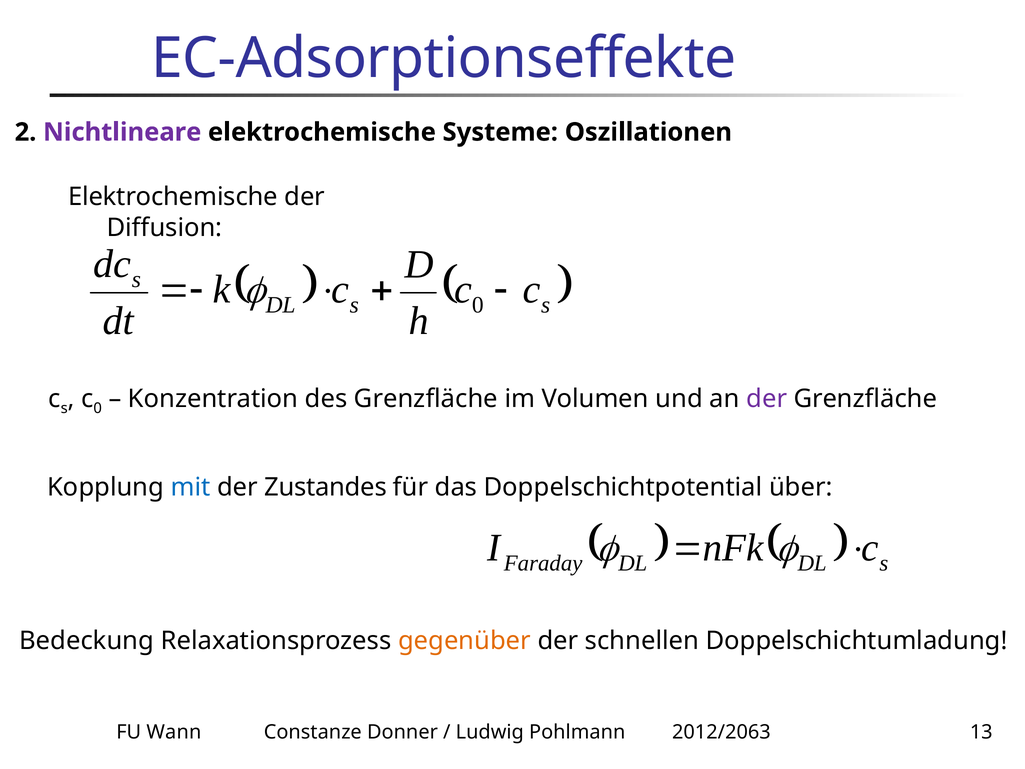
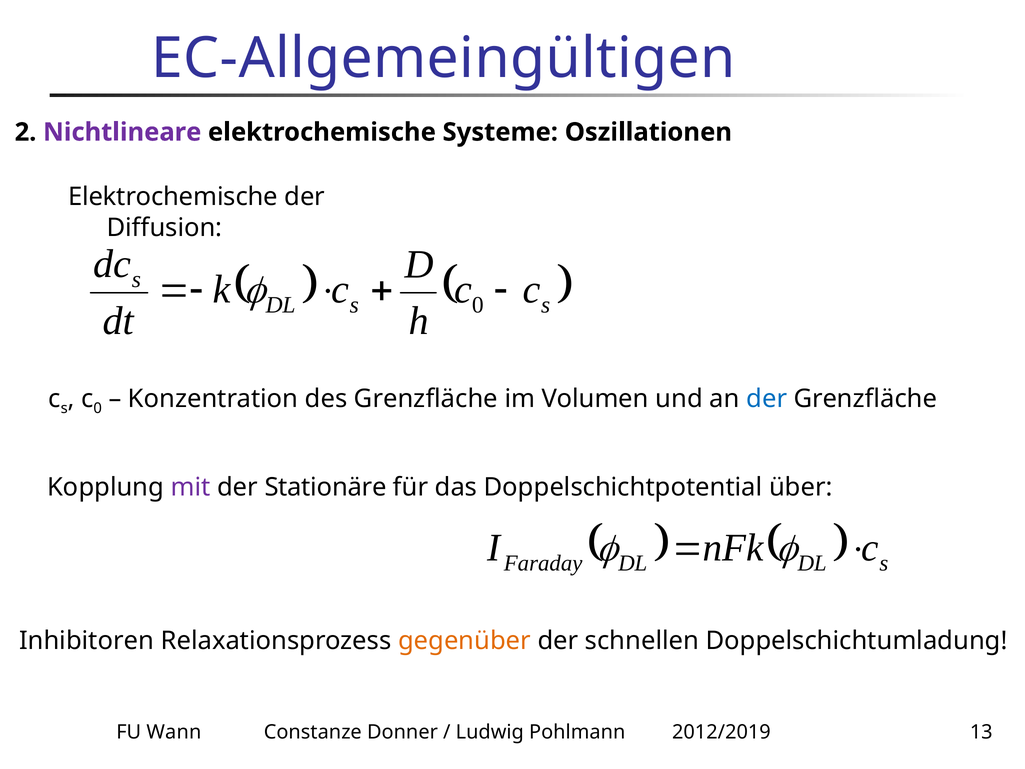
EC-Adsorptionseffekte: EC-Adsorptionseffekte -> EC-Allgemeingültigen (443, 58)
der colour: purple -> blue (767, 398)
mit colour: blue -> purple (191, 487)
Zustandes: Zustandes -> Stationäre (326, 487)
Bedeckung: Bedeckung -> Inhibitoren (87, 641)
2012/2063: 2012/2063 -> 2012/2019 (721, 732)
